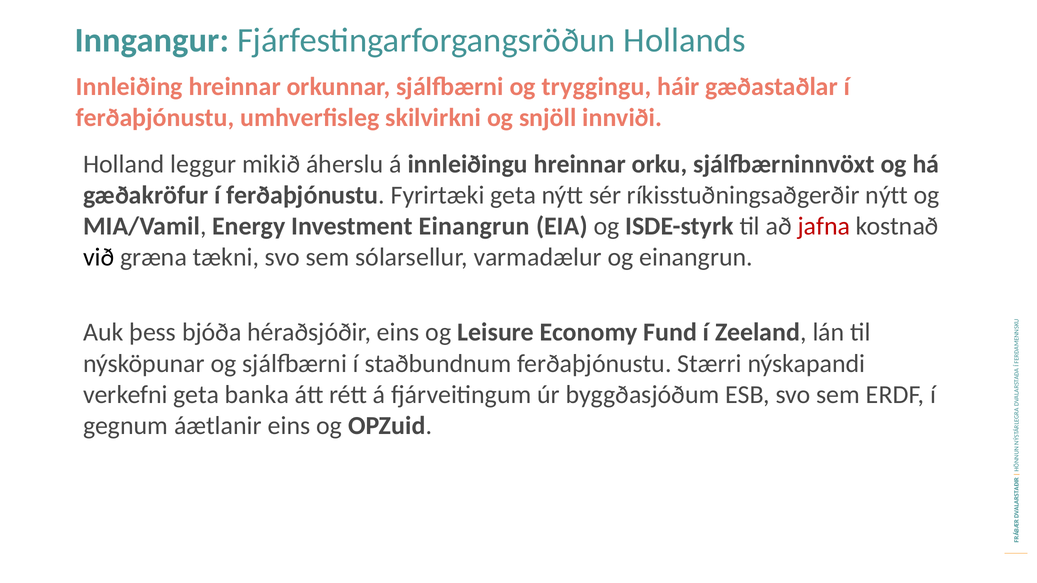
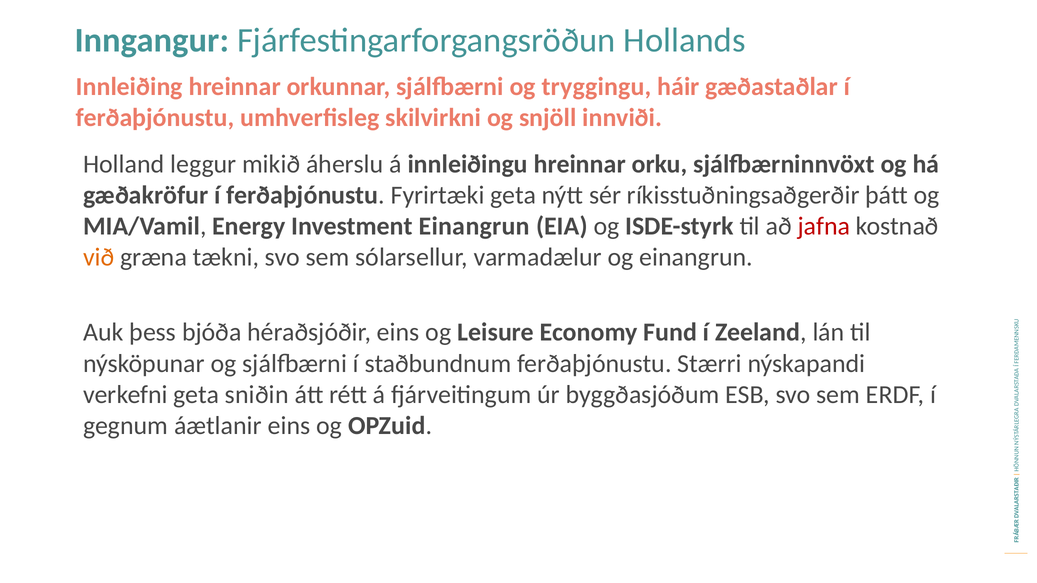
ríkisstuðningsaðgerðir nýtt: nýtt -> þátt (887, 195)
við colour: black -> orange (99, 257)
banka: banka -> sniðin (257, 395)
